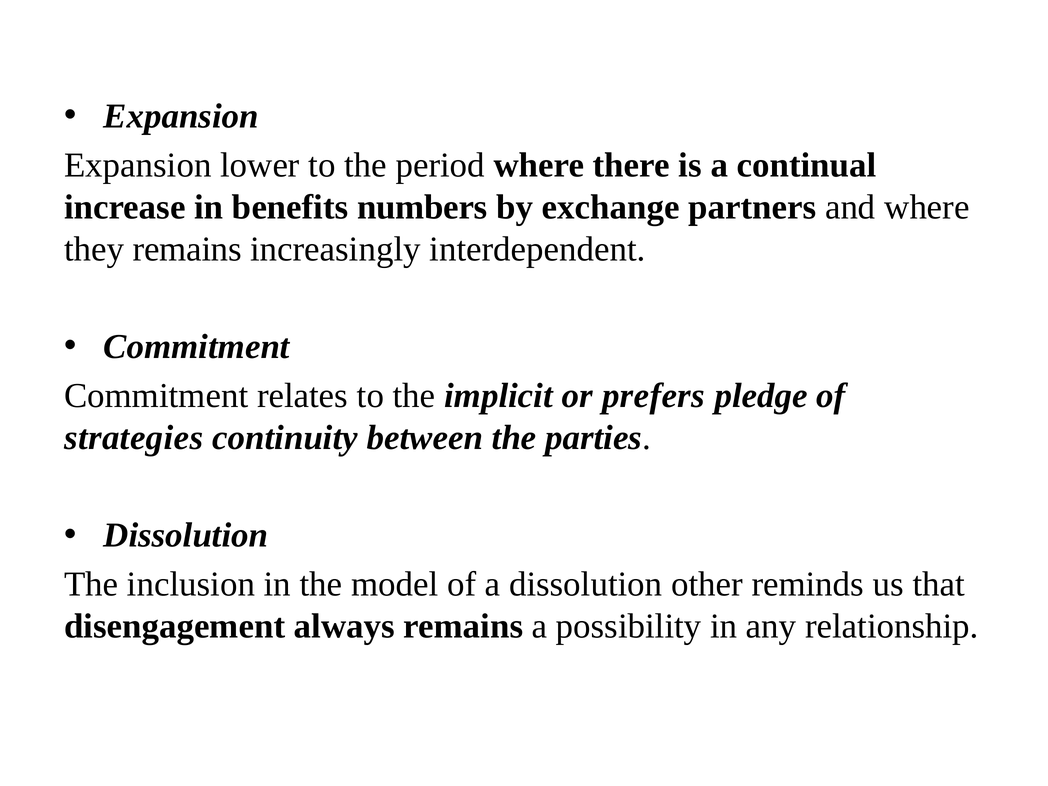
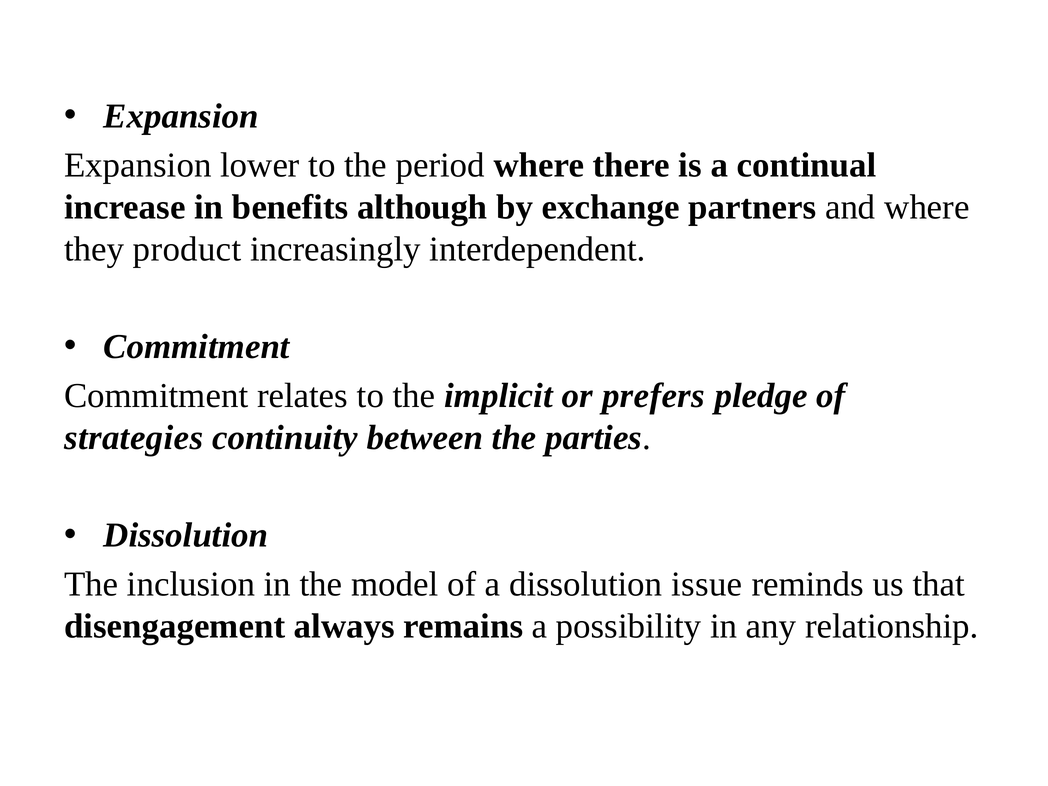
numbers: numbers -> although (422, 207)
they remains: remains -> product (187, 249)
other: other -> issue (707, 584)
